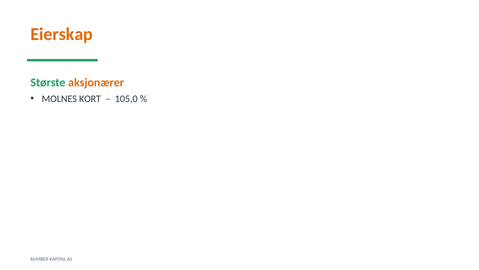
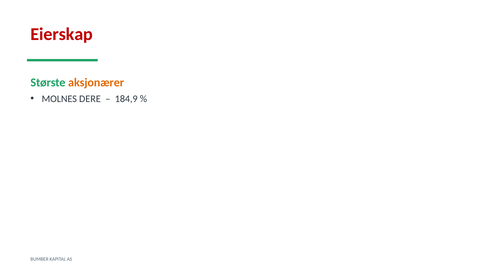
Eierskap colour: orange -> red (62, 34)
KORT: KORT -> DERE (90, 98)
105,0: 105,0 -> 184,9 (126, 98)
